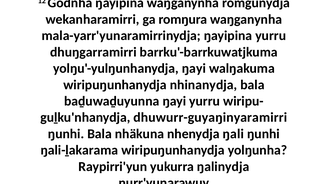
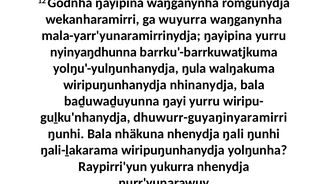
romŋura: romŋura -> wuyurra (183, 19)
dhuŋgarramirri: dhuŋgarramirri -> nyinyaŋdhunna (93, 52)
yolŋu'-yulŋunhanydja ŋayi: ŋayi -> ŋula (194, 69)
yukurra ŋalinydja: ŋalinydja -> nhenydja (223, 167)
